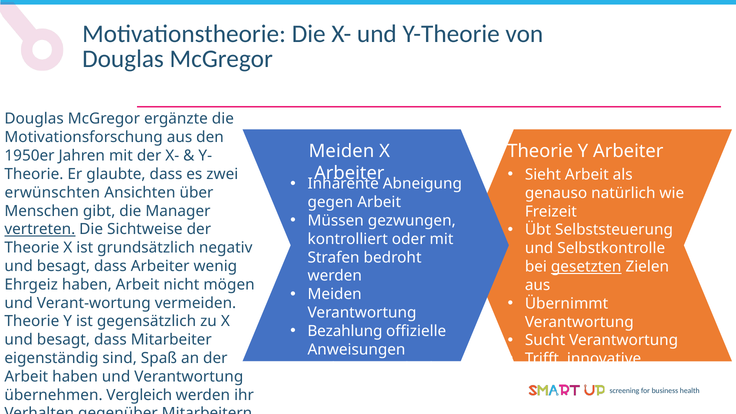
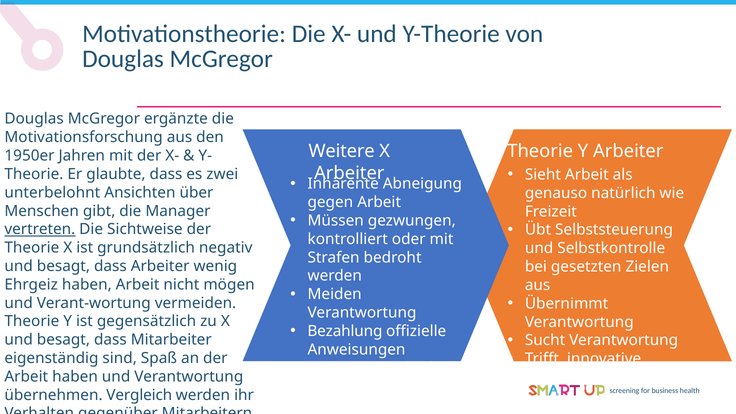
Meiden: Meiden -> Weitere (342, 151)
erwünschten: erwünschten -> unterbelohnt (52, 193)
gesetzten underline: present -> none (586, 267)
